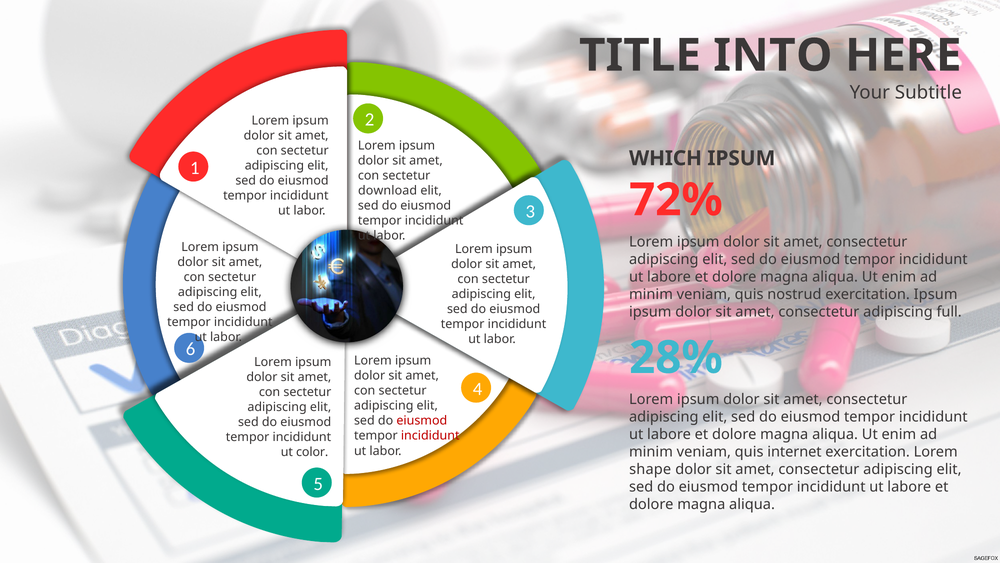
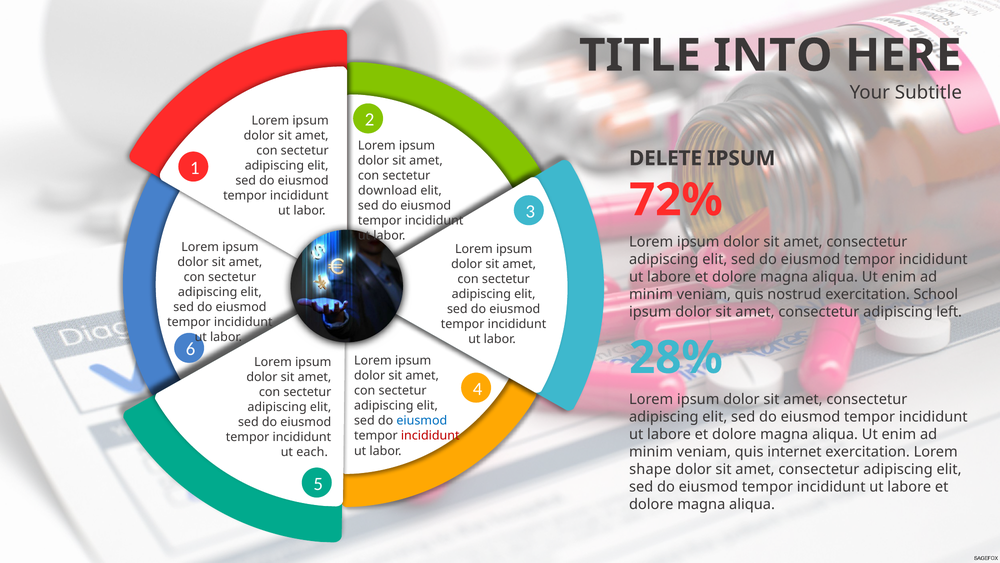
WHICH: WHICH -> DELETE (666, 158)
exercitation Ipsum: Ipsum -> School (936, 294)
full: full -> left (949, 312)
eiusmod colour: red -> blue (422, 420)
color: color -> each (312, 452)
